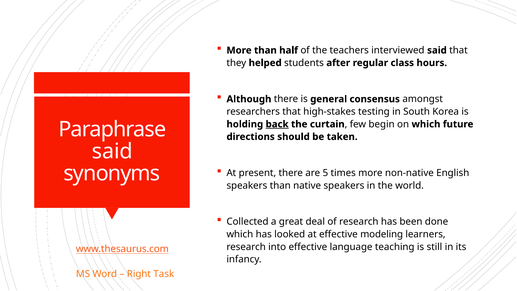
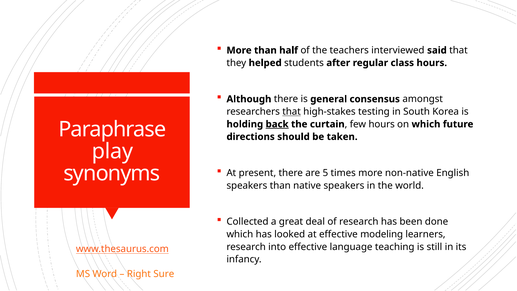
that underline: none -> present (292, 112)
few begin: begin -> hours (382, 124)
said: said -> play (112, 151)
Task: Task -> Sure (164, 274)
